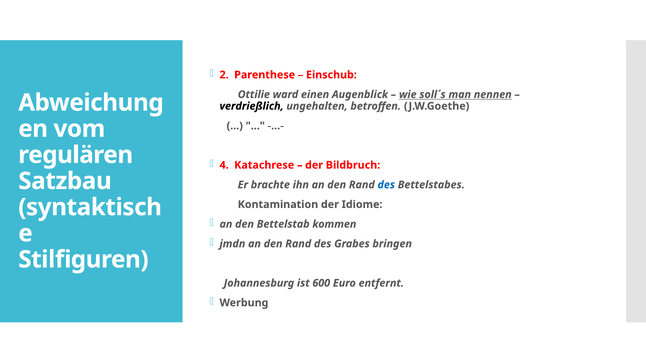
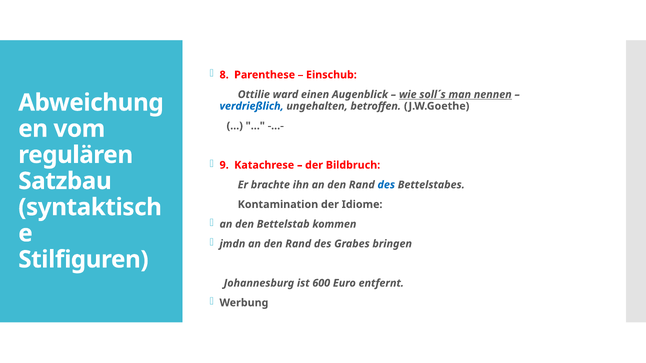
2: 2 -> 8 (224, 75)
verdrießlich colour: black -> blue (252, 106)
4: 4 -> 9 (224, 165)
